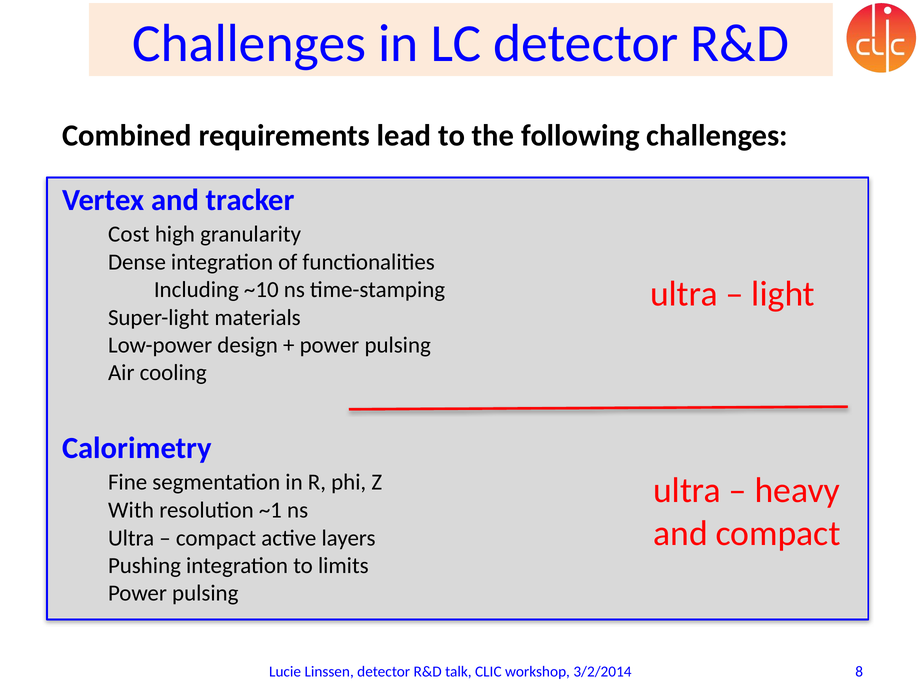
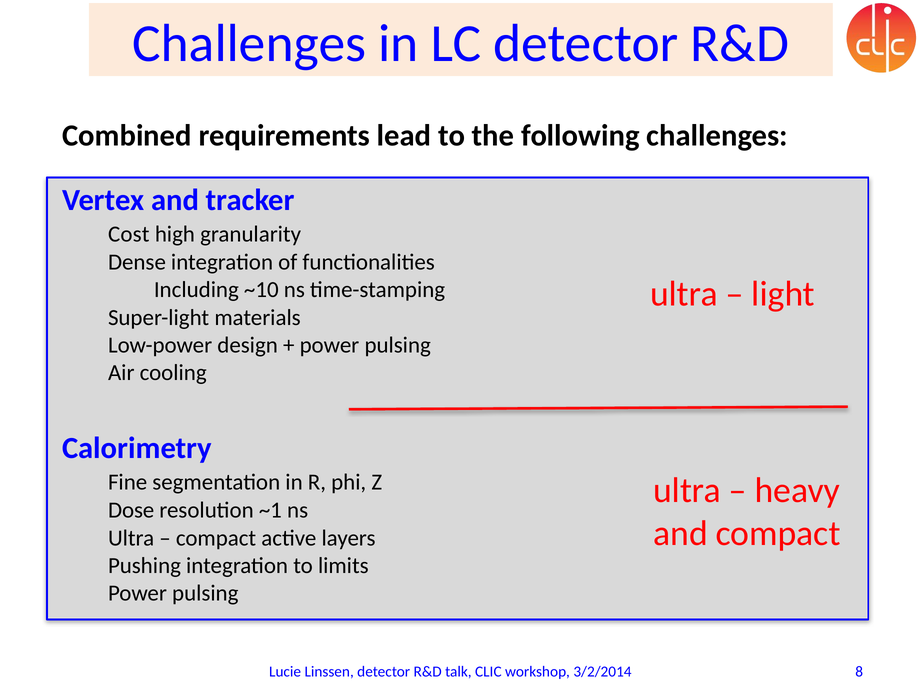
With: With -> Dose (131, 510)
